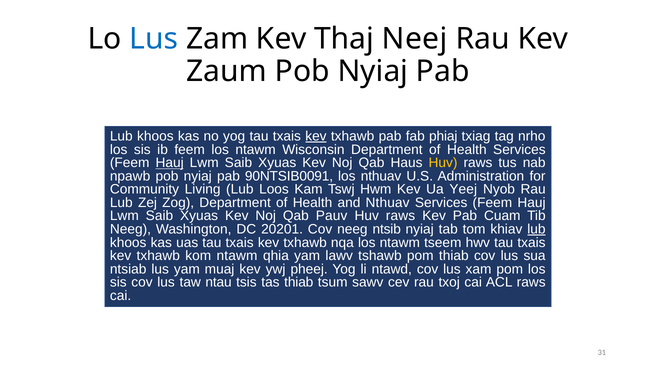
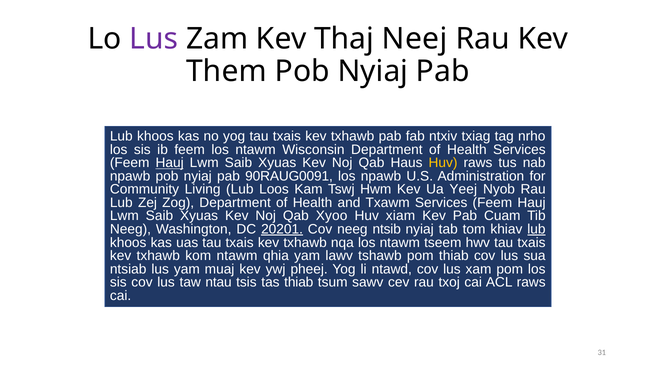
Lus colour: blue -> purple (154, 39)
Zaum: Zaum -> Them (227, 71)
kev underline: present -> none (316, 136)
phiaj: phiaj -> ntxiv (443, 136)
90NTSIB0091: 90NTSIB0091 -> 90RAUG0091 (289, 176)
los nthuav: nthuav -> npawb (381, 176)
and Nthuav: Nthuav -> Txawm (388, 203)
Pauv: Pauv -> Xyoo (332, 216)
raws: raws -> xiam (401, 216)
20201 underline: none -> present (282, 229)
